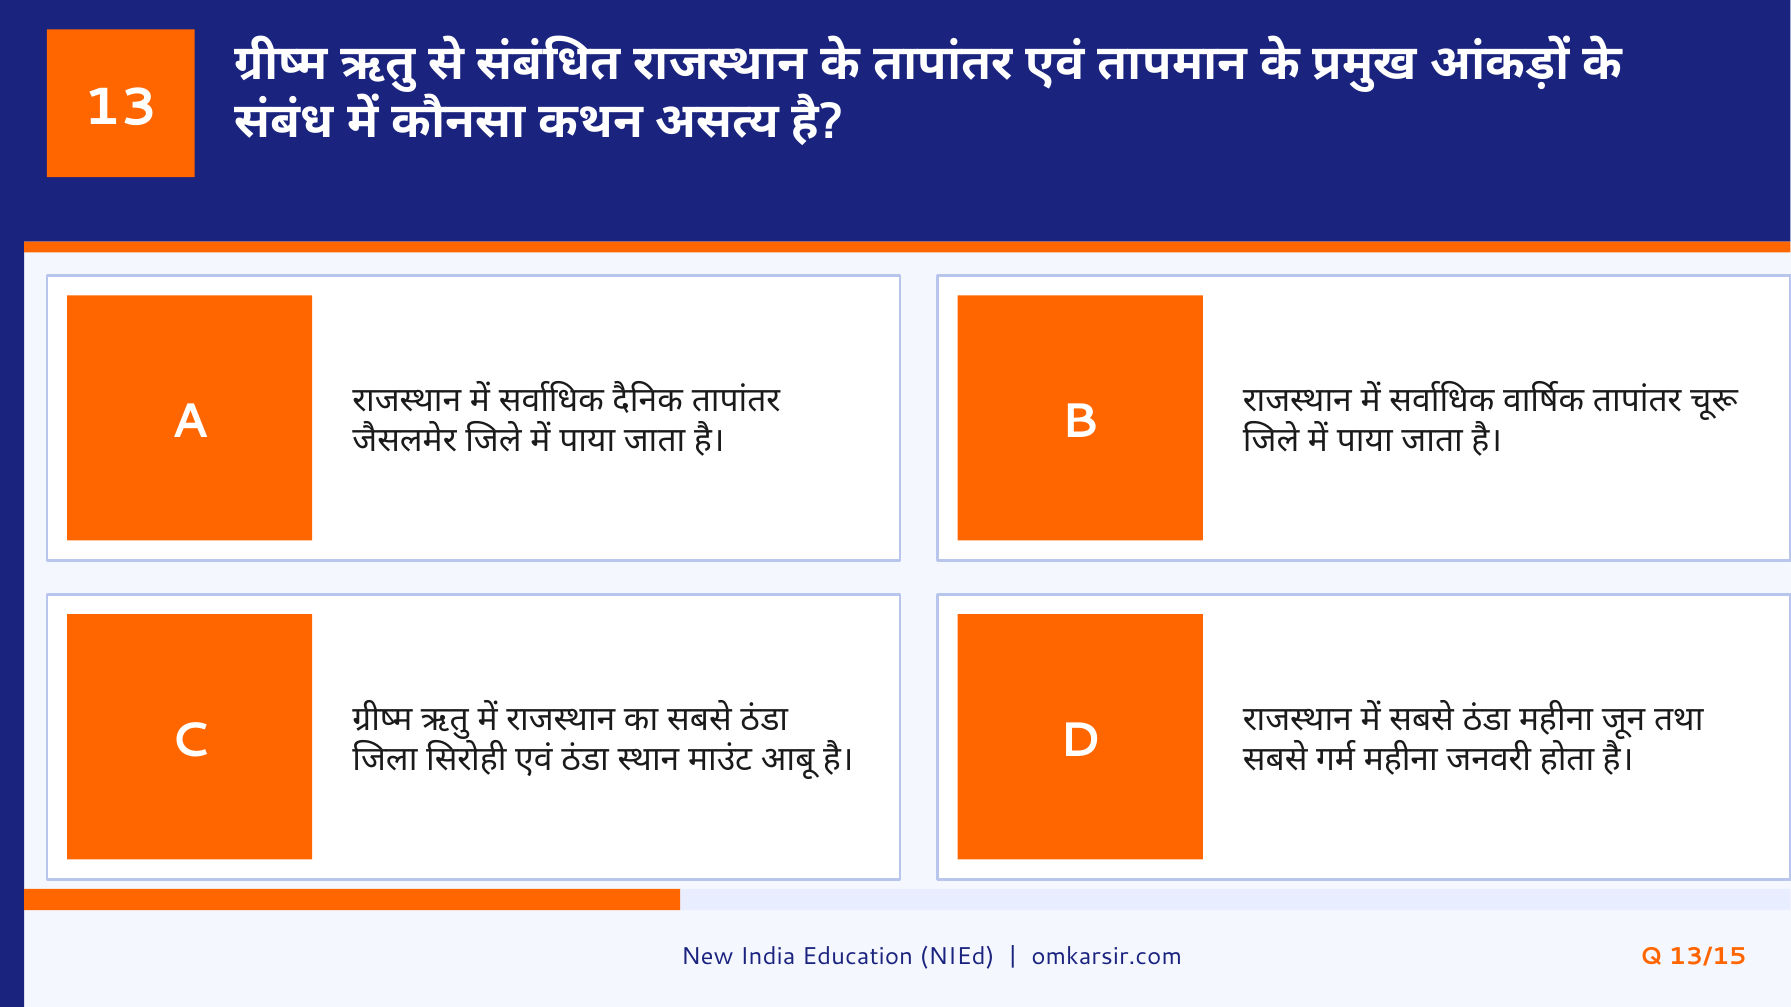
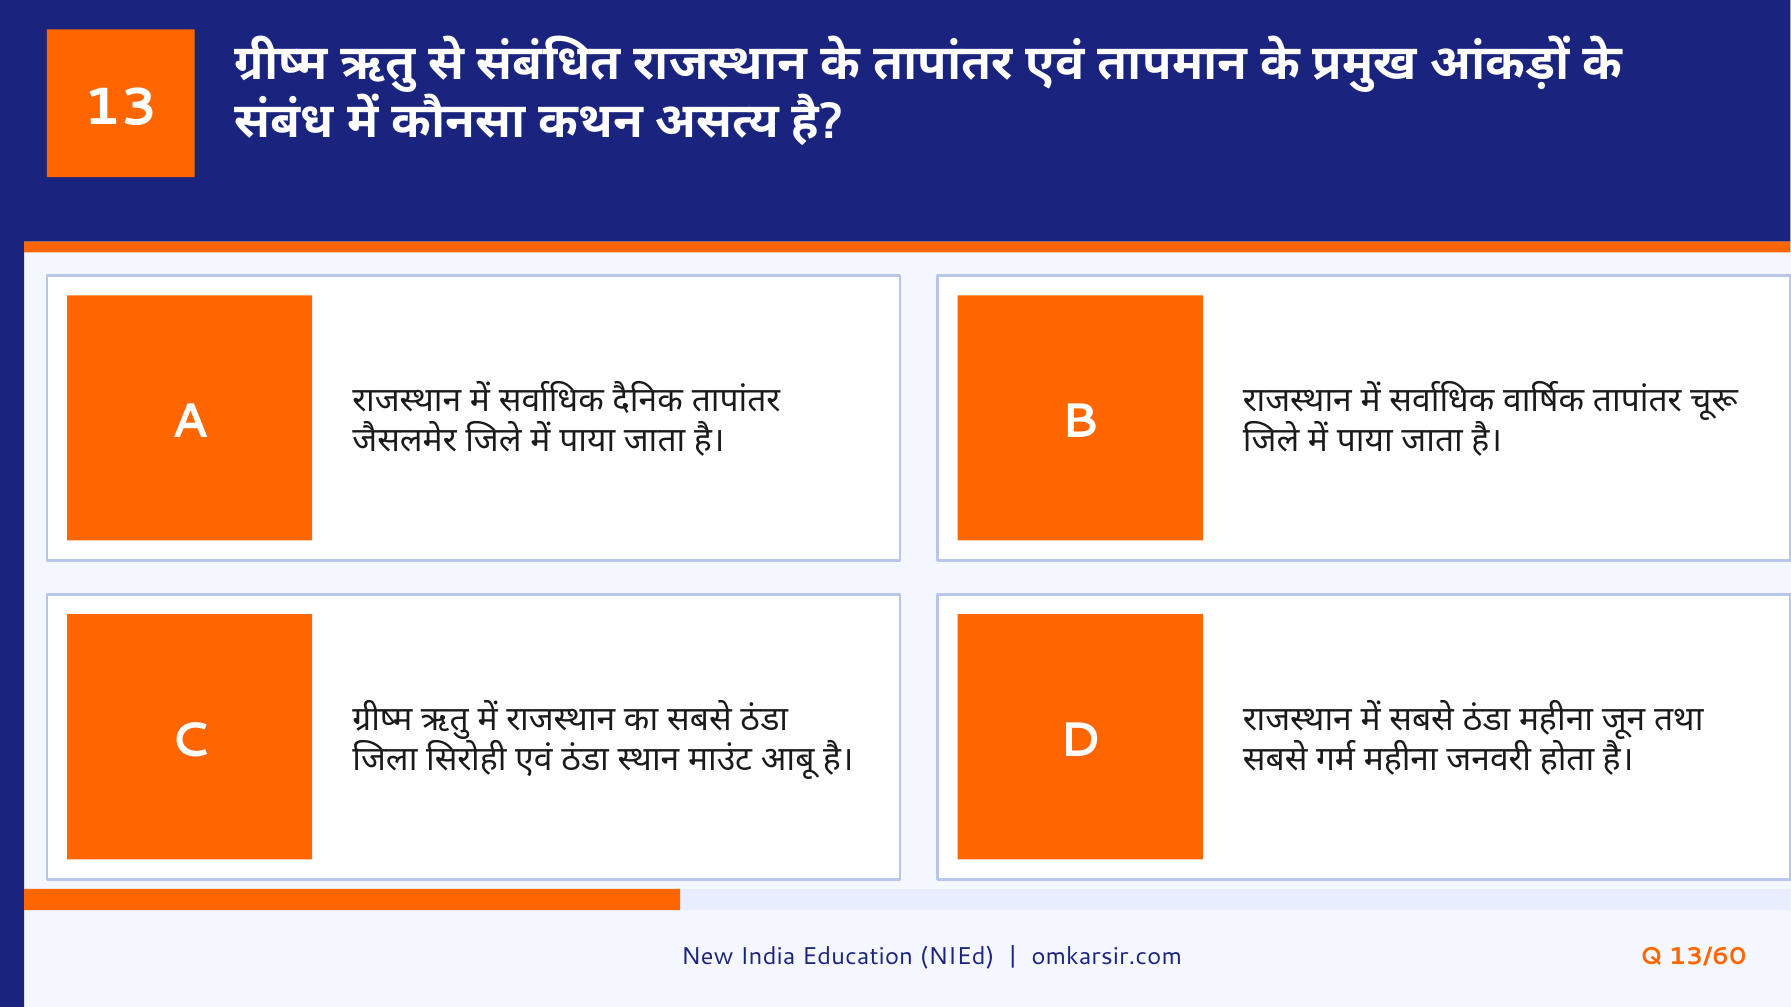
13/15: 13/15 -> 13/60 (1708, 957)
